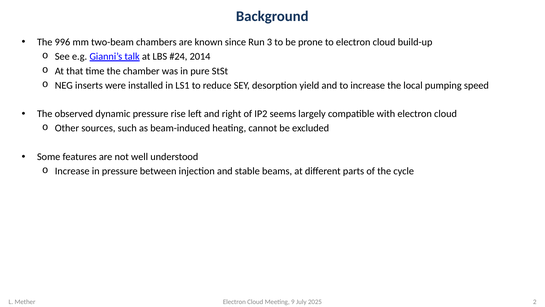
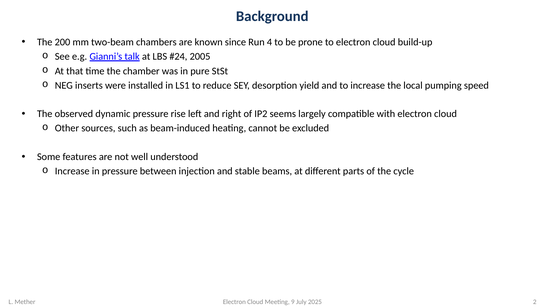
996: 996 -> 200 (62, 42)
3: 3 -> 4 (269, 42)
2014: 2014 -> 2005 (200, 56)
